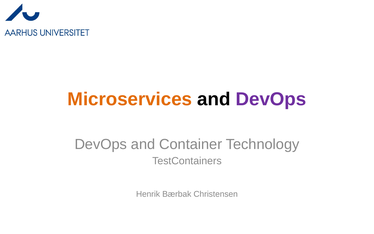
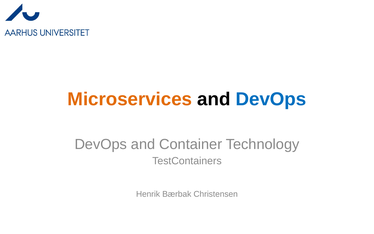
DevOps colour: purple -> blue (271, 99)
